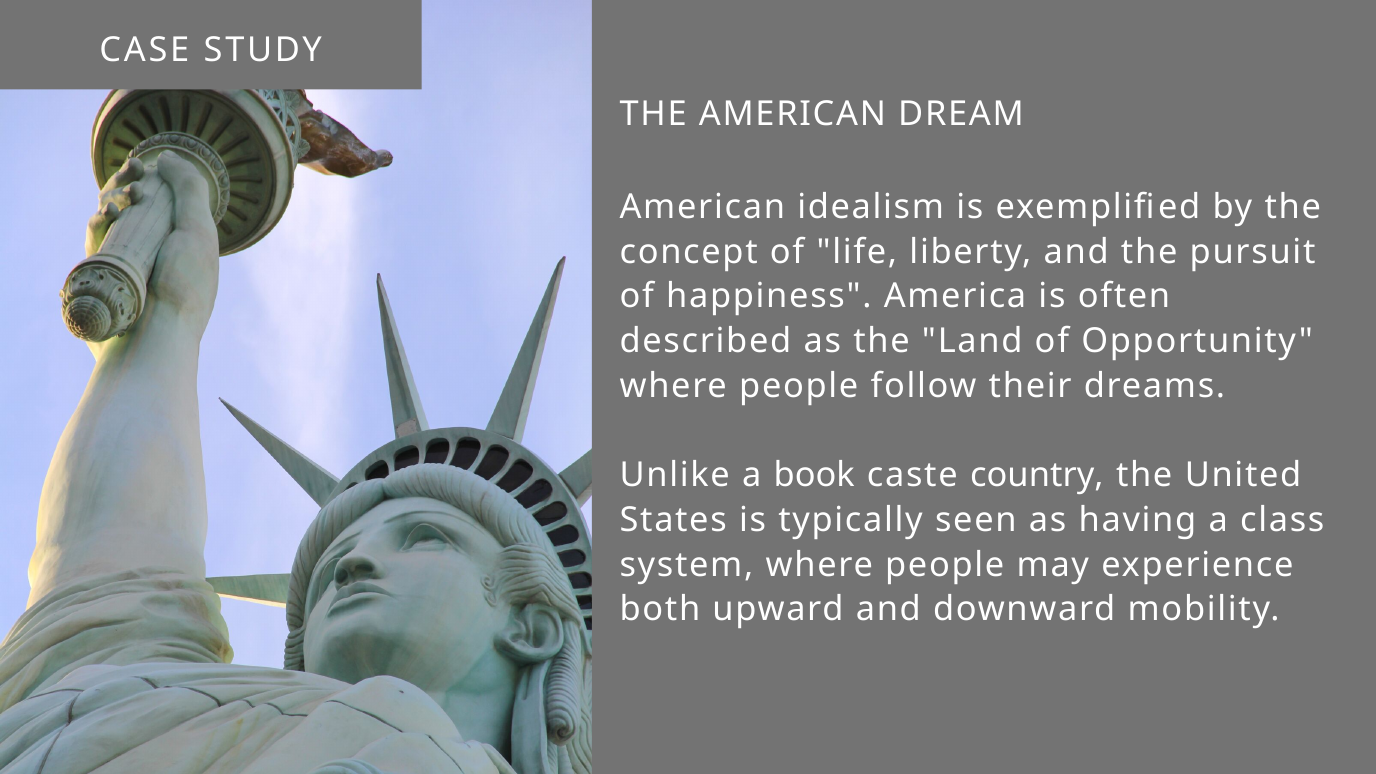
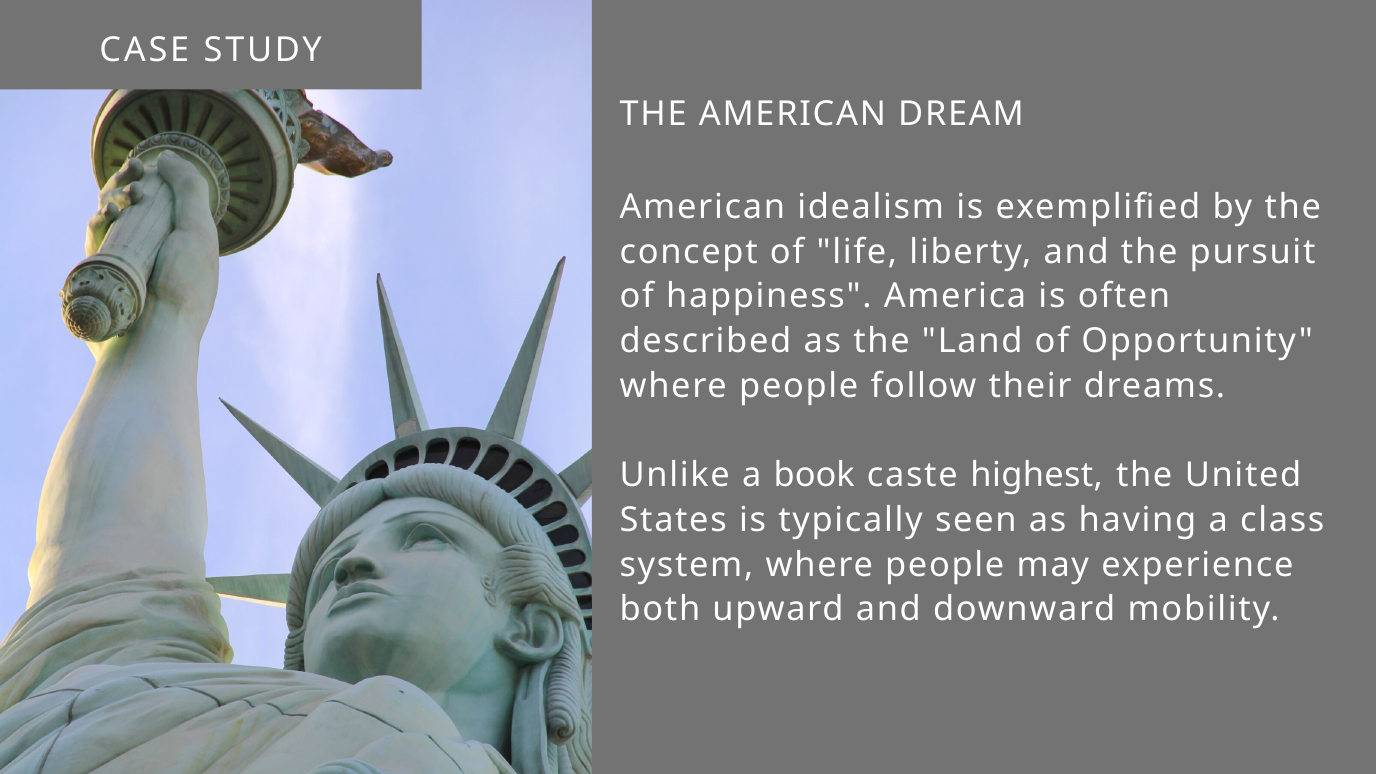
country: country -> highest (1037, 475)
